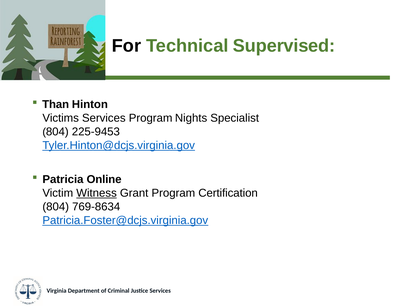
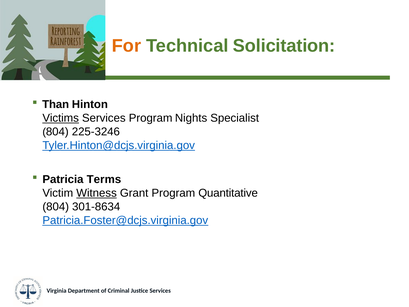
For colour: black -> orange (126, 46)
Supervised: Supervised -> Solicitation (284, 46)
Victims underline: none -> present (61, 118)
225-9453: 225-9453 -> 225-3246 (96, 132)
Online: Online -> Terms (104, 179)
Certification: Certification -> Quantitative (228, 193)
769-8634: 769-8634 -> 301-8634 (96, 207)
